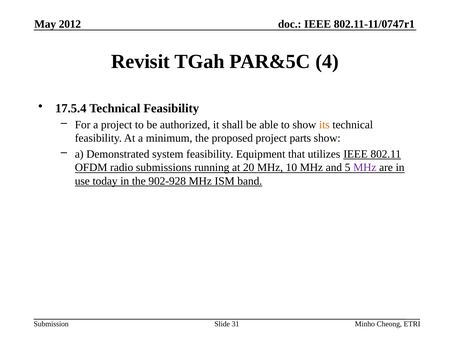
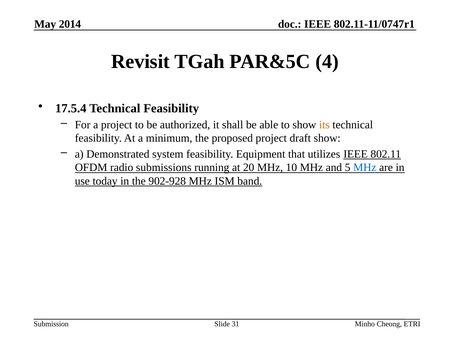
2012: 2012 -> 2014 (70, 24)
parts: parts -> draft (300, 138)
MHz colour: purple -> blue (365, 167)
